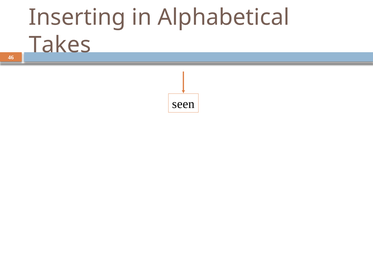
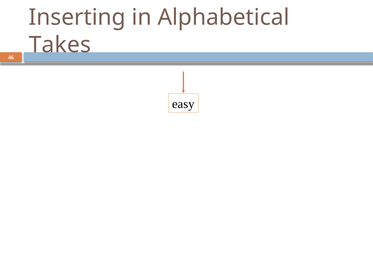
seen: seen -> easy (183, 104)
